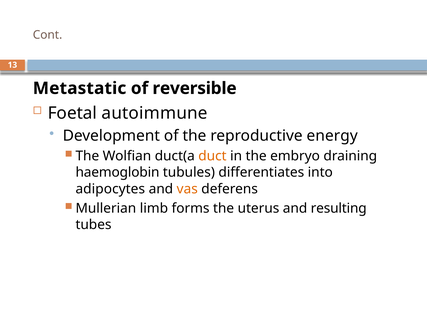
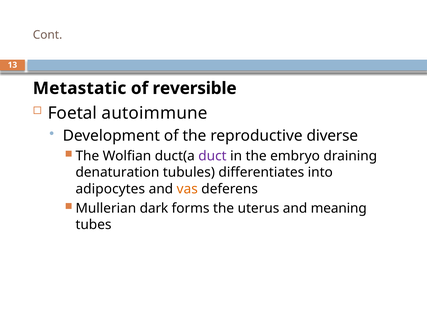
energy: energy -> diverse (332, 136)
duct colour: orange -> purple (212, 156)
haemoglobin: haemoglobin -> denaturation (117, 173)
limb: limb -> dark (154, 208)
resulting: resulting -> meaning (339, 208)
